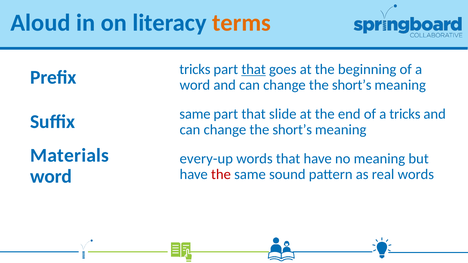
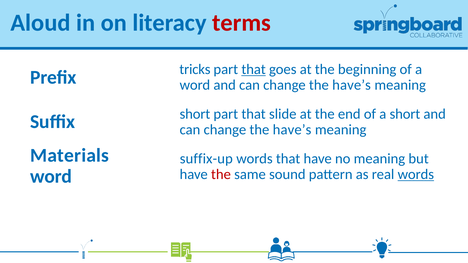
terms colour: orange -> red (241, 23)
short’s: short’s -> have’s (352, 85)
same: same -> short (195, 114)
a tricks: tricks -> short (405, 114)
short’s: short’s -> have’s (292, 130)
every-up: every-up -> suffix-up (206, 159)
words underline: none -> present (416, 175)
